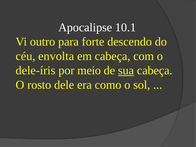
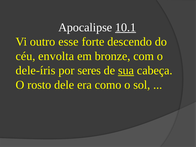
10.1 underline: none -> present (126, 27)
para: para -> esse (68, 42)
em cabeça: cabeça -> bronze (113, 56)
meio: meio -> seres (89, 70)
